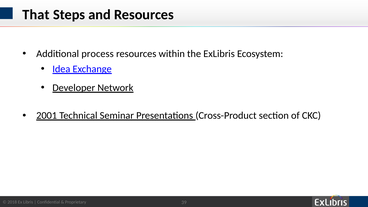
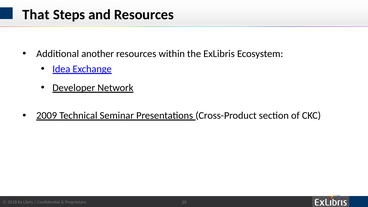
process: process -> another (98, 54)
2001: 2001 -> 2009 (47, 116)
